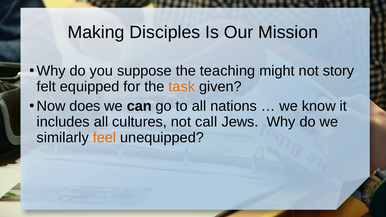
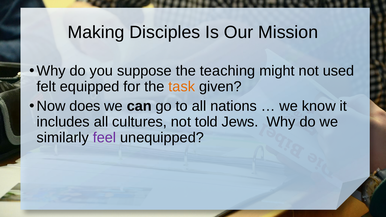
story: story -> used (339, 71)
call: call -> told (206, 122)
feel colour: orange -> purple (105, 138)
